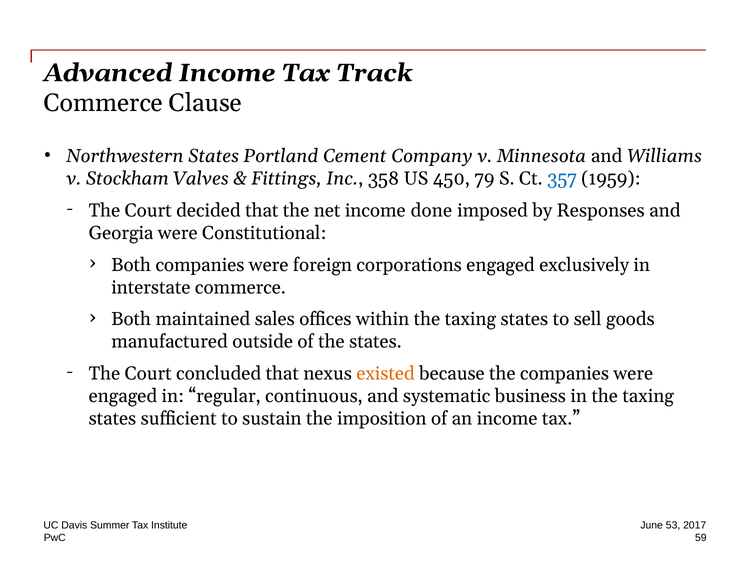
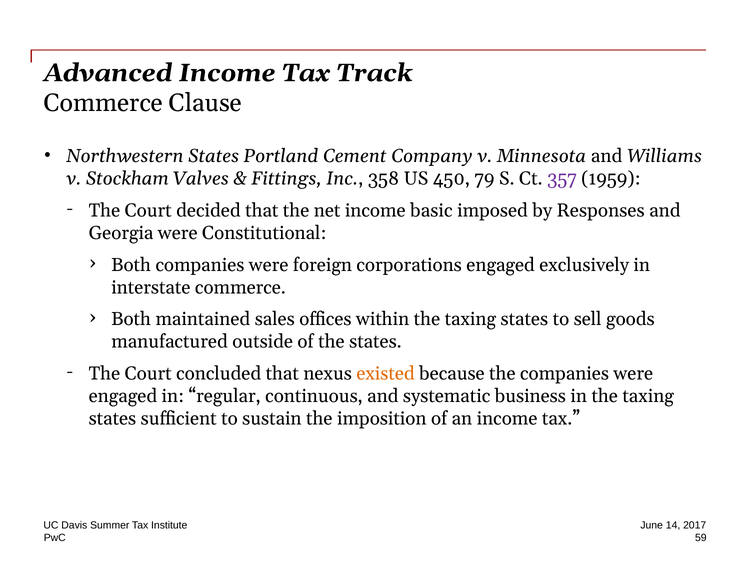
357 colour: blue -> purple (562, 179)
done: done -> basic (431, 211)
53: 53 -> 14 (673, 526)
